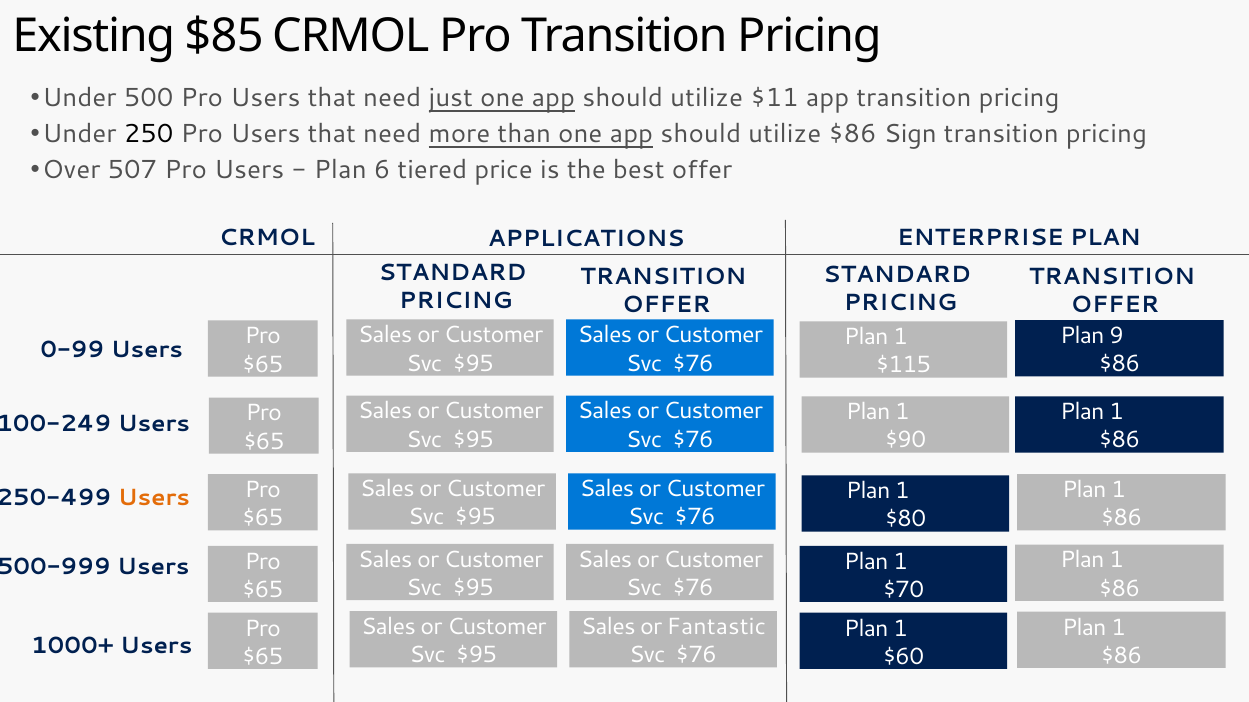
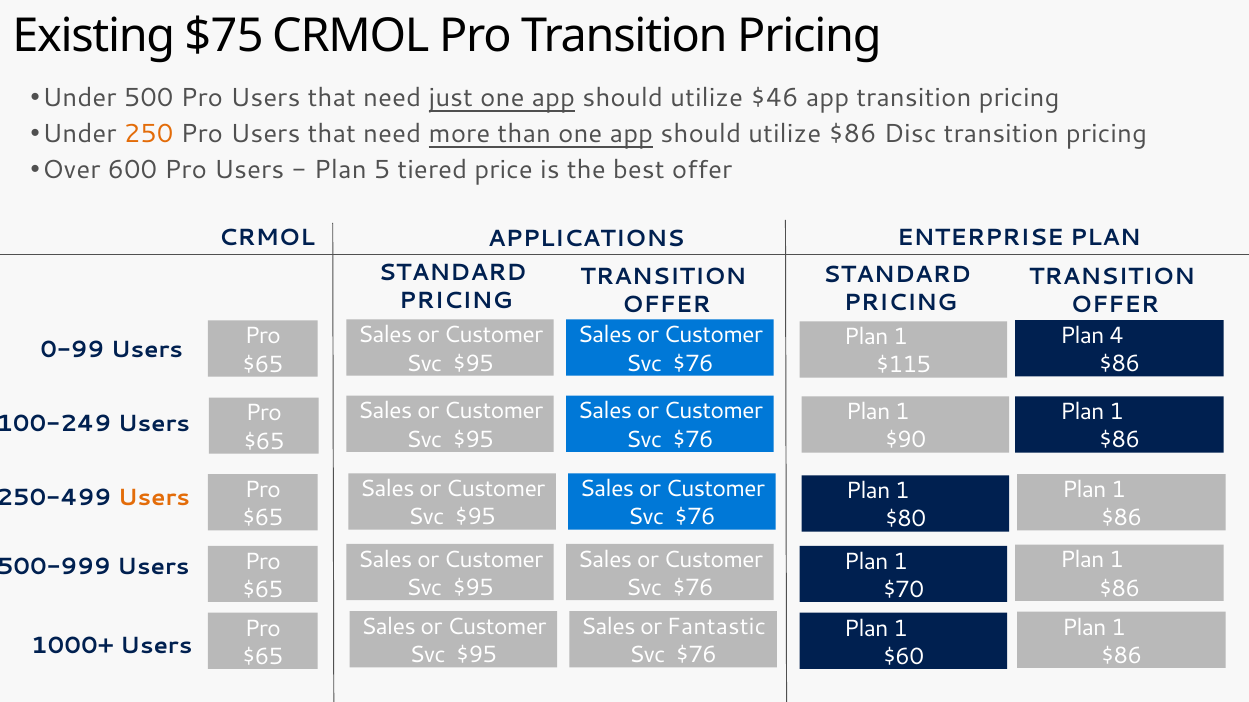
$85: $85 -> $75 (224, 36)
$11: $11 -> $46 (774, 98)
250 colour: black -> orange (149, 134)
Sign: Sign -> Disc (910, 134)
507: 507 -> 600 (132, 170)
6: 6 -> 5 (382, 170)
9: 9 -> 4 (1117, 336)
